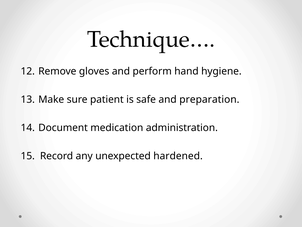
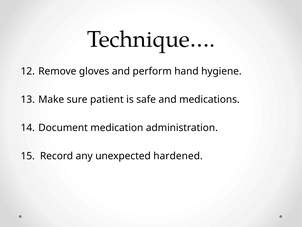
preparation: preparation -> medications (209, 99)
